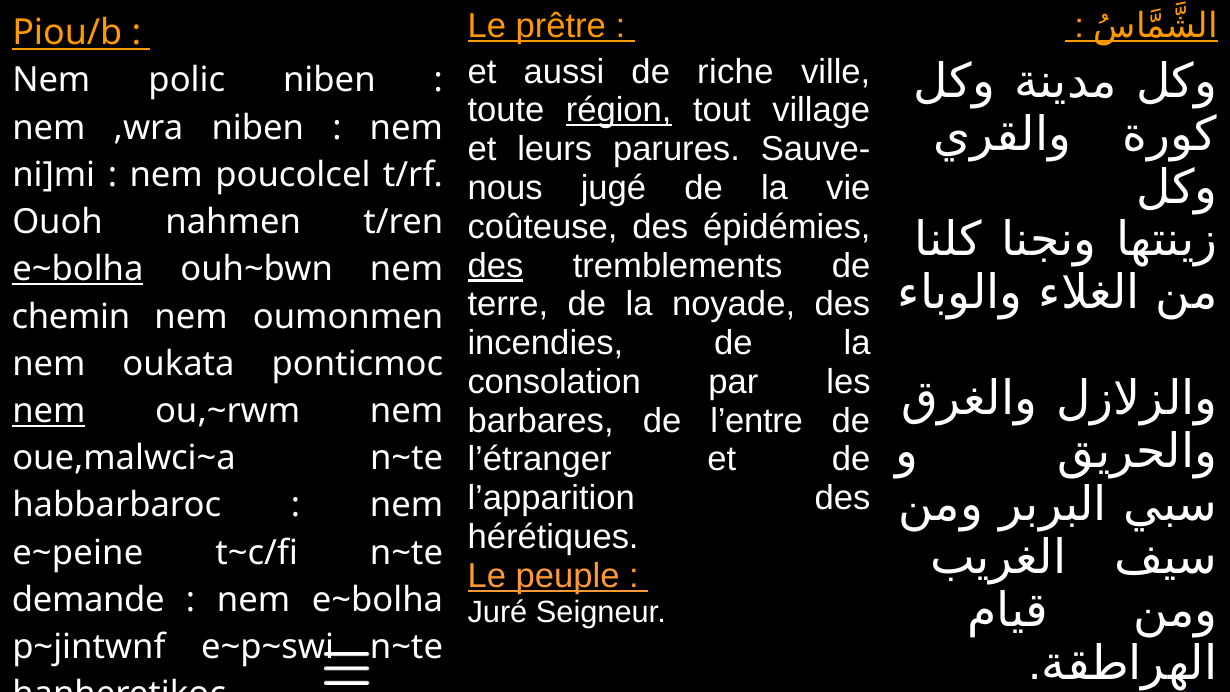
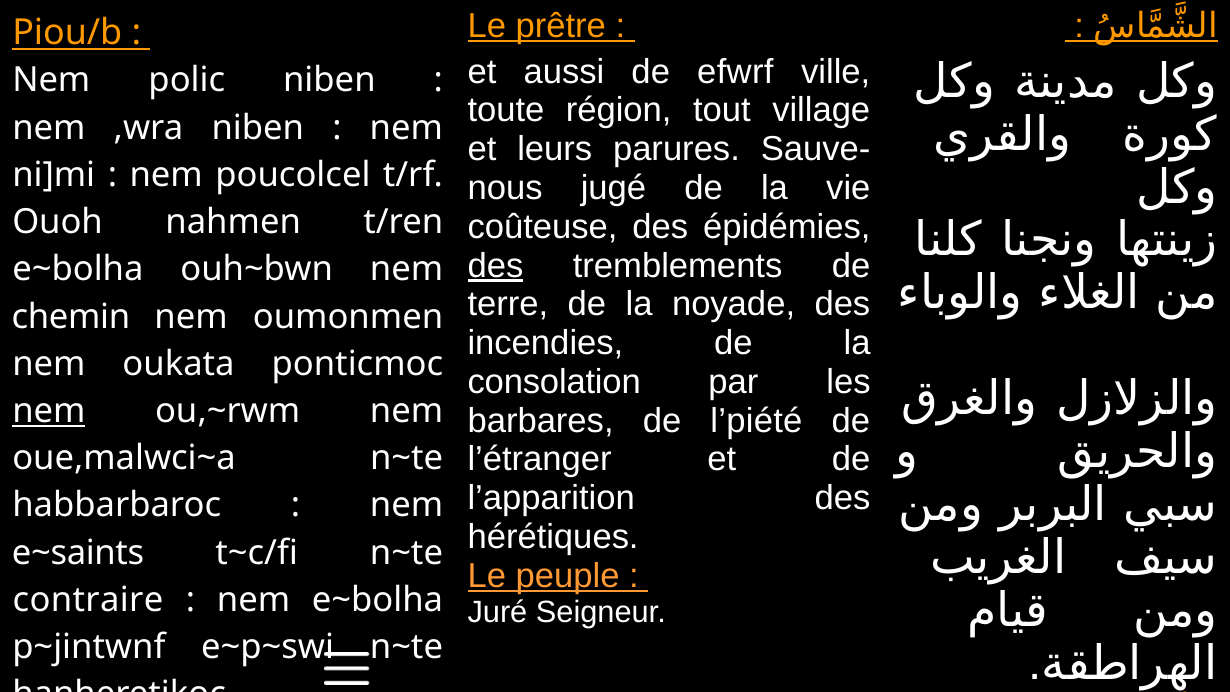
riche: riche -> efwrf (735, 72)
région underline: present -> none (619, 111)
e~bolha underline: present -> none (78, 269)
l’entre: l’entre -> l’piété (756, 421)
e~peine: e~peine -> e~saints (78, 553)
demande: demande -> contraire (88, 600)
